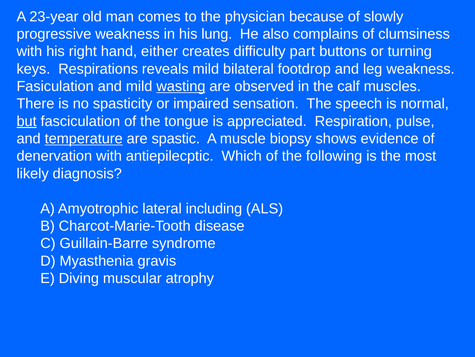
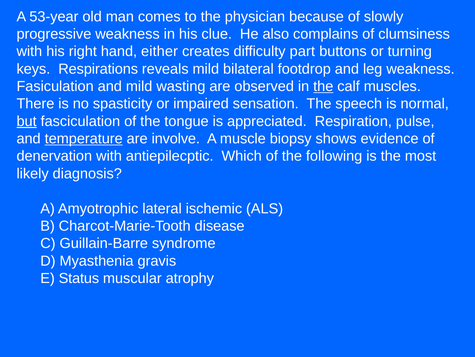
23-year: 23-year -> 53-year (54, 17)
lung: lung -> clue (217, 34)
wasting underline: present -> none (181, 86)
the underline: none -> present (323, 86)
spastic: spastic -> involve (176, 138)
including: including -> ischemic (214, 208)
Diving: Diving -> Status (79, 278)
